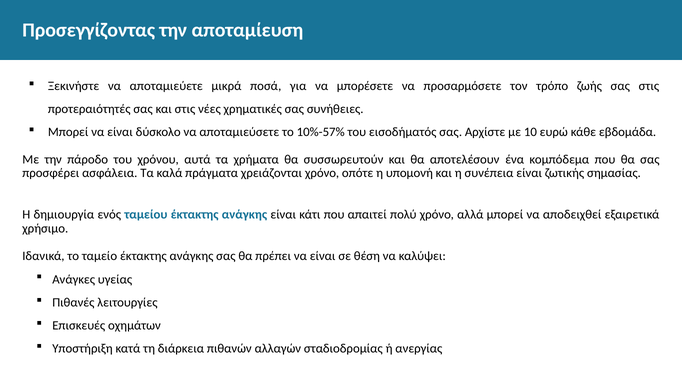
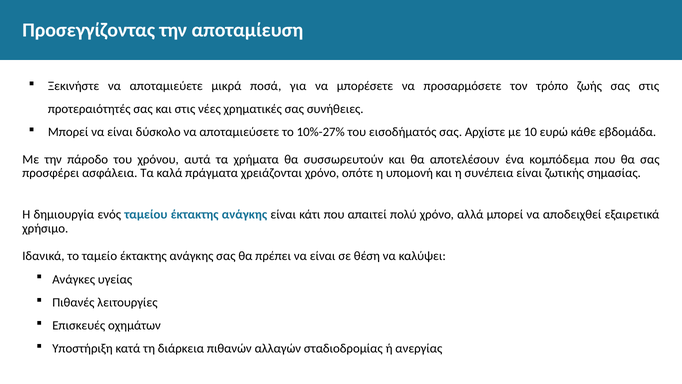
10%-57%: 10%-57% -> 10%-27% (321, 132)
